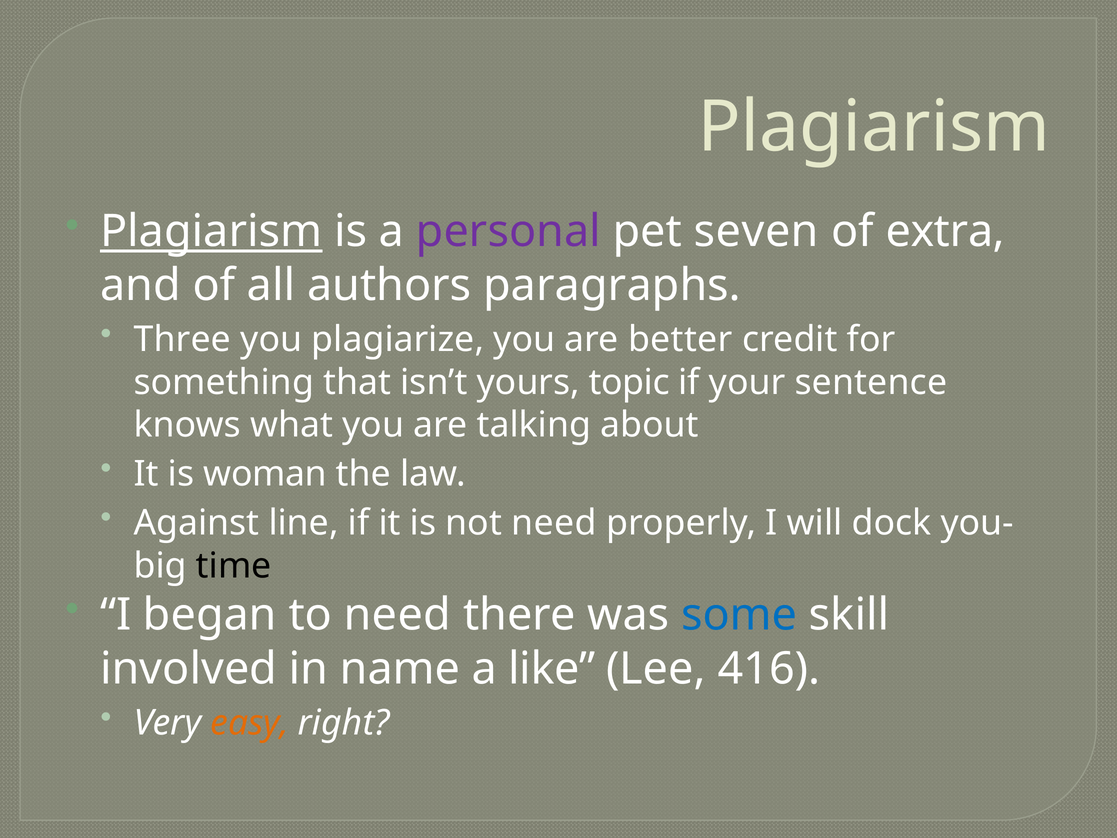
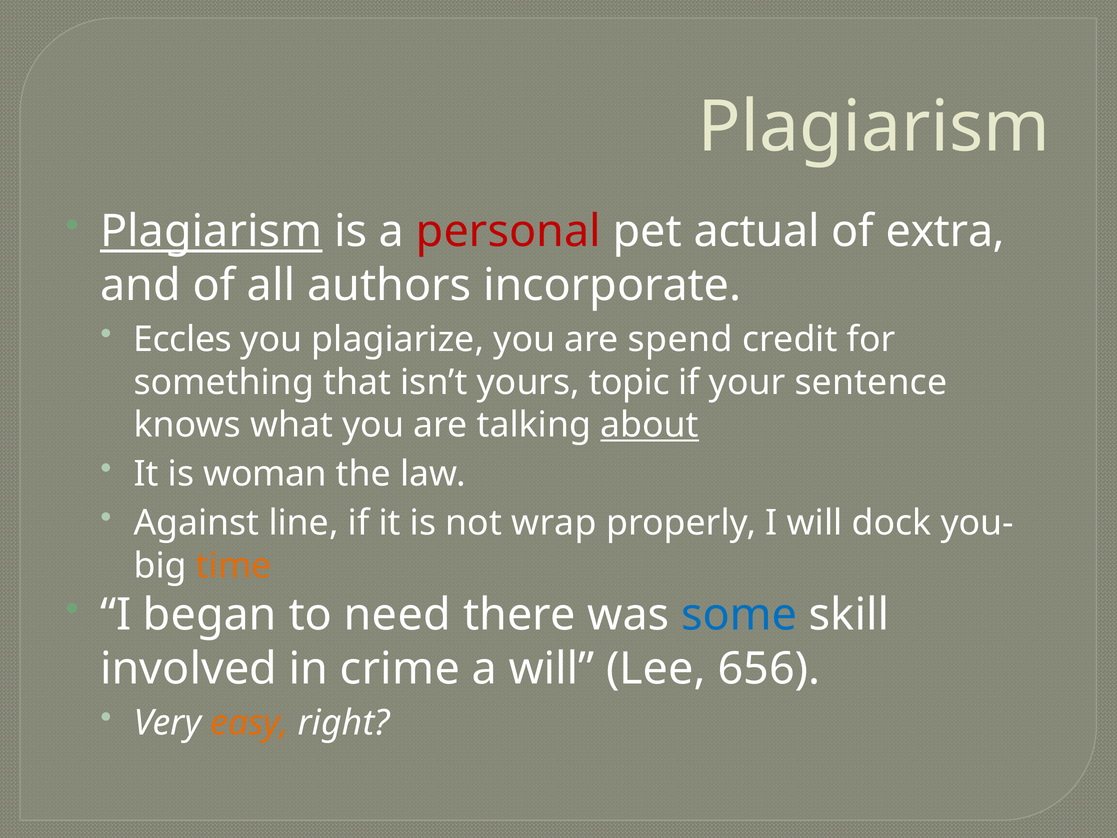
personal colour: purple -> red (508, 232)
seven: seven -> actual (757, 232)
paragraphs: paragraphs -> incorporate (612, 286)
Three: Three -> Eccles (183, 339)
better: better -> spend (680, 339)
about underline: none -> present (650, 425)
not need: need -> wrap (554, 523)
time colour: black -> orange (234, 566)
name: name -> crime (400, 669)
a like: like -> will (552, 669)
416: 416 -> 656 (769, 669)
